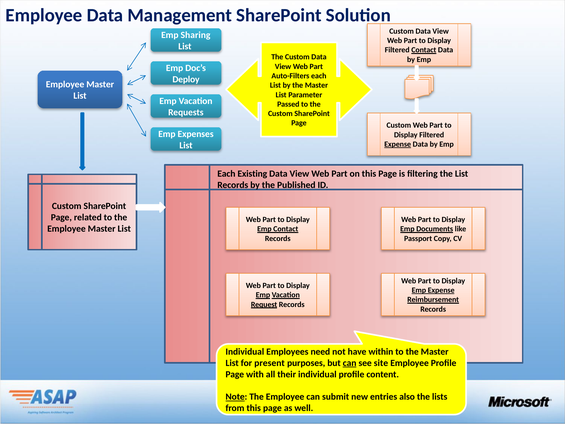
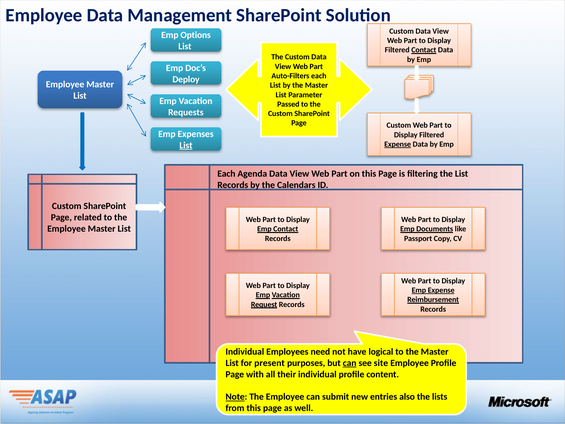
Sharing: Sharing -> Options (196, 35)
List underline: none -> present (186, 145)
Existing: Existing -> Agenda (252, 174)
Published: Published -> Calendars (296, 185)
within: within -> logical (381, 351)
